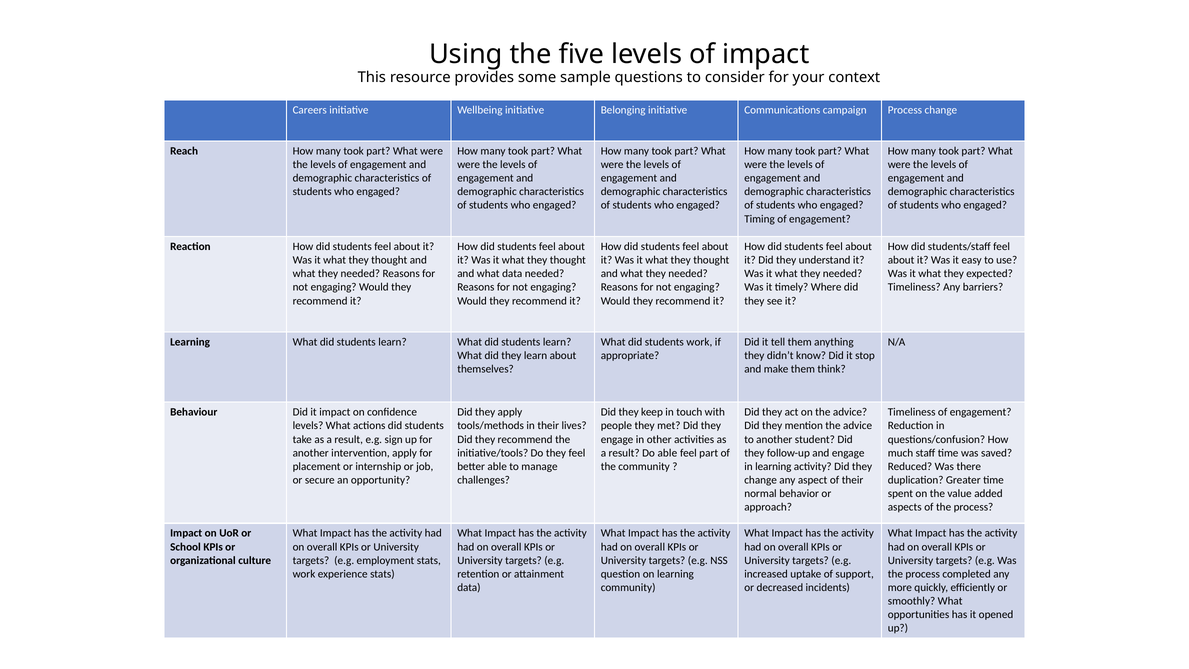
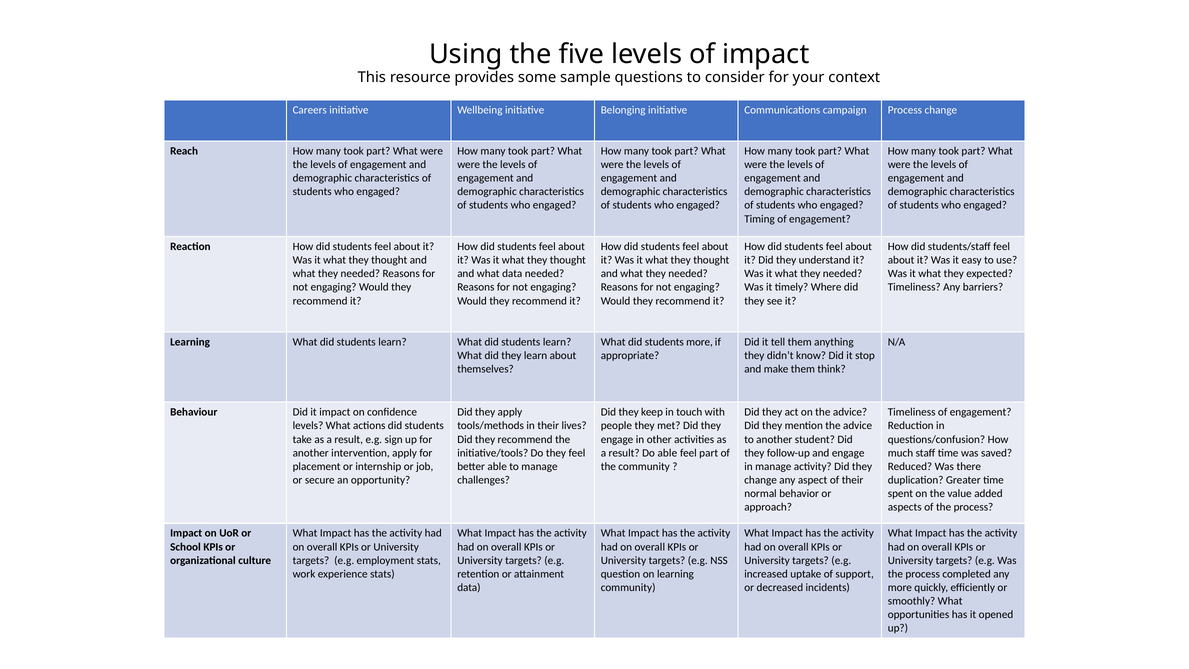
students work: work -> more (700, 342)
in learning: learning -> manage (773, 466)
